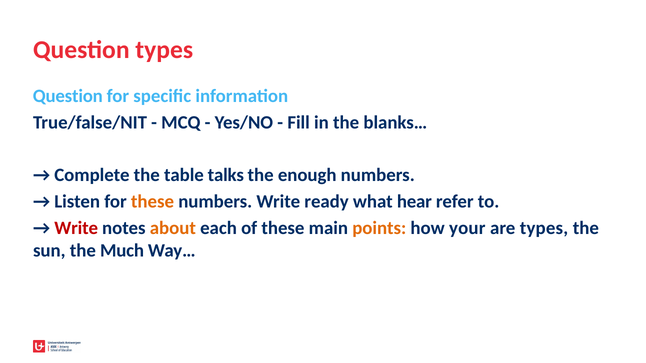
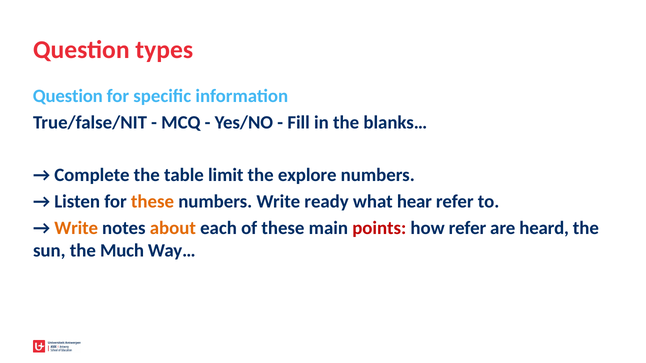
talks: talks -> limit (226, 175)
enough: enough -> explore (307, 175)
Write colour: red -> orange (76, 228)
points colour: orange -> red (379, 228)
how your: your -> refer (467, 228)
are types: types -> heard (544, 228)
